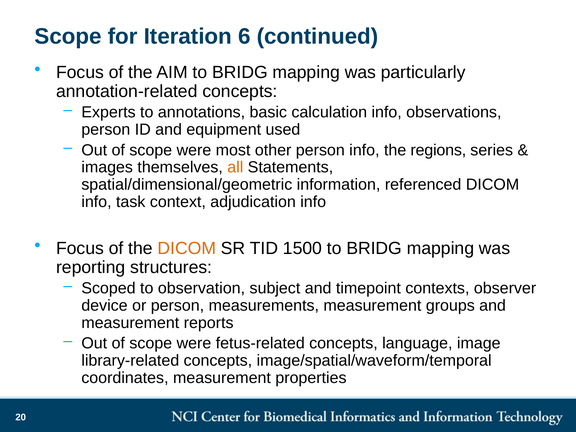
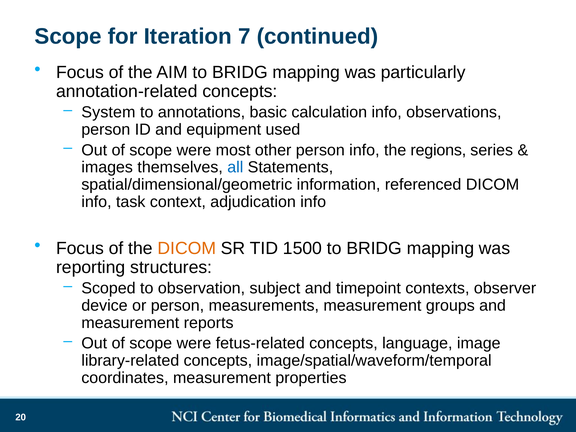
6: 6 -> 7 (244, 37)
Experts: Experts -> System (108, 112)
all colour: orange -> blue (235, 167)
